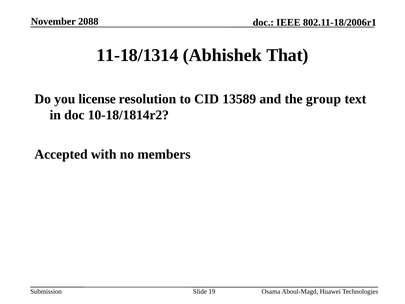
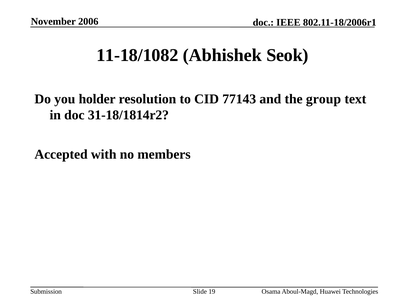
2088: 2088 -> 2006 (88, 21)
11-18/1314: 11-18/1314 -> 11-18/1082 (137, 55)
That: That -> Seok (287, 55)
license: license -> holder (97, 99)
13589: 13589 -> 77143 (239, 99)
10-18/1814r2: 10-18/1814r2 -> 31-18/1814r2 (128, 115)
